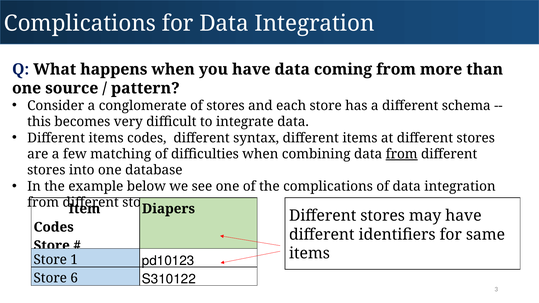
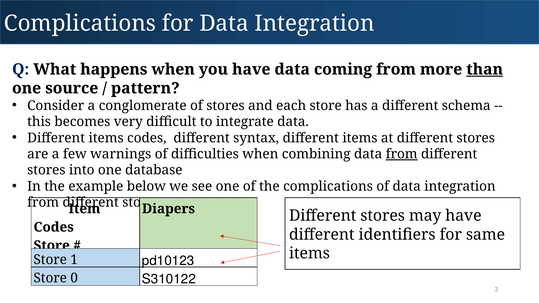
than underline: none -> present (485, 69)
matching: matching -> warnings (121, 154)
6: 6 -> 0 (74, 278)
